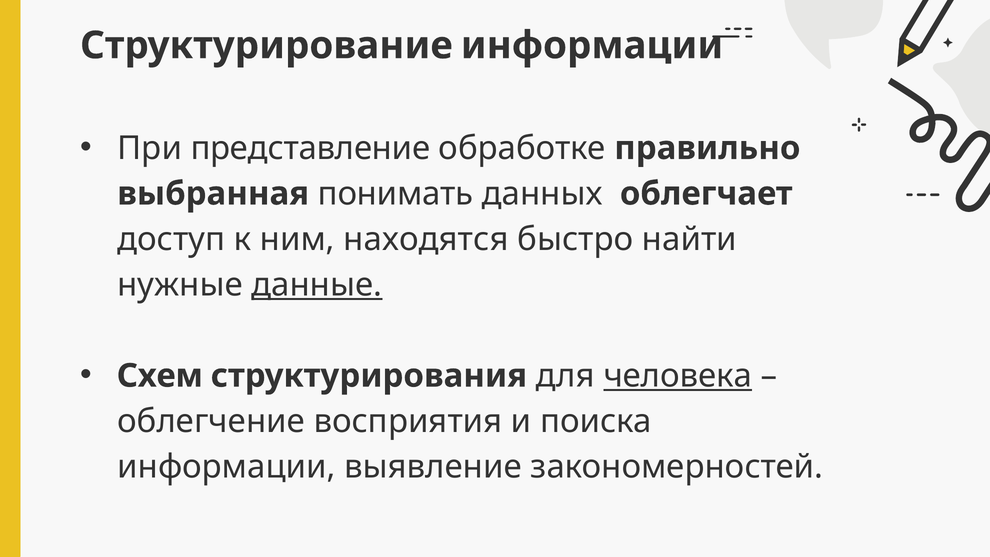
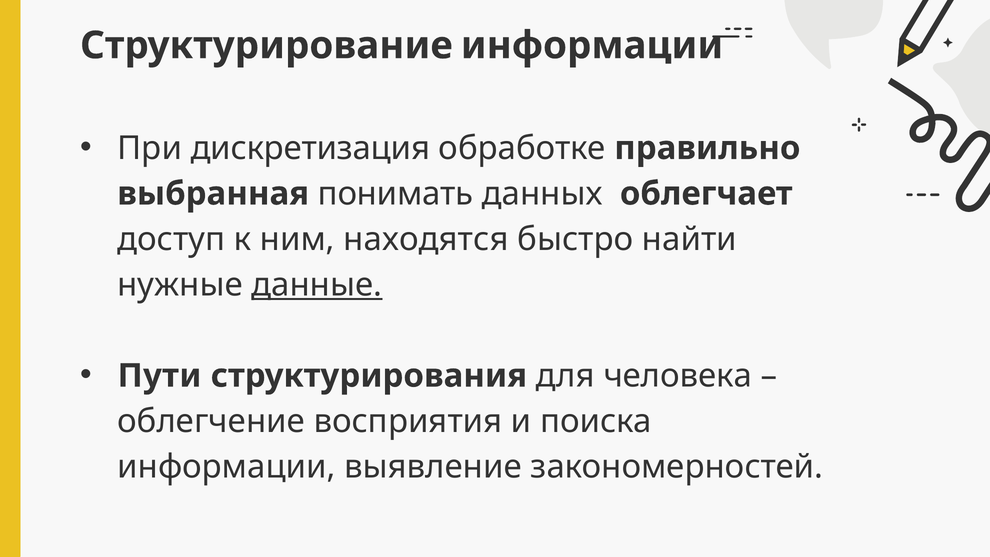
представление: представление -> дискретизация (310, 148)
Схем: Схем -> Пути (160, 376)
человека underline: present -> none (678, 376)
